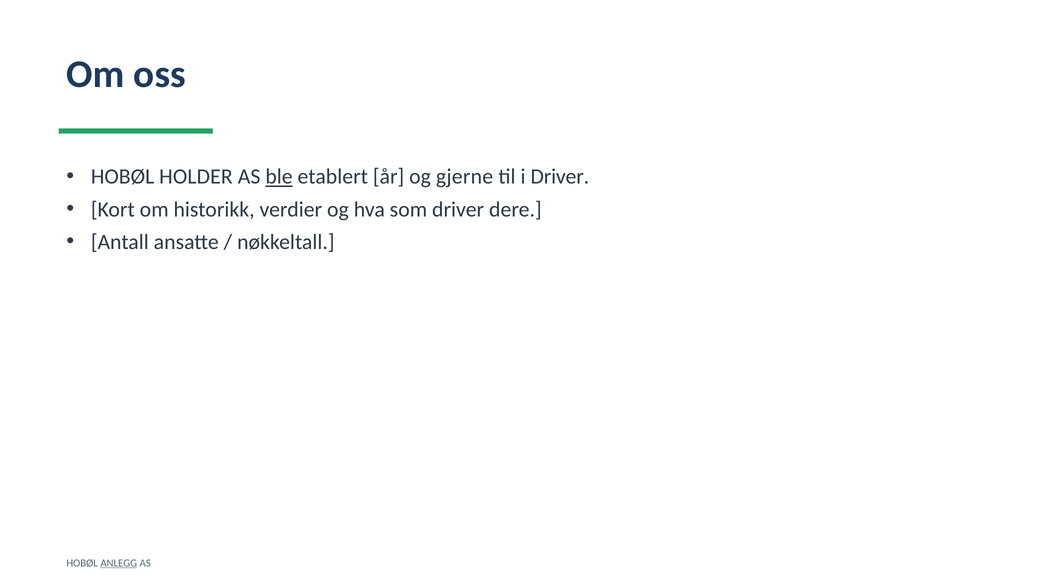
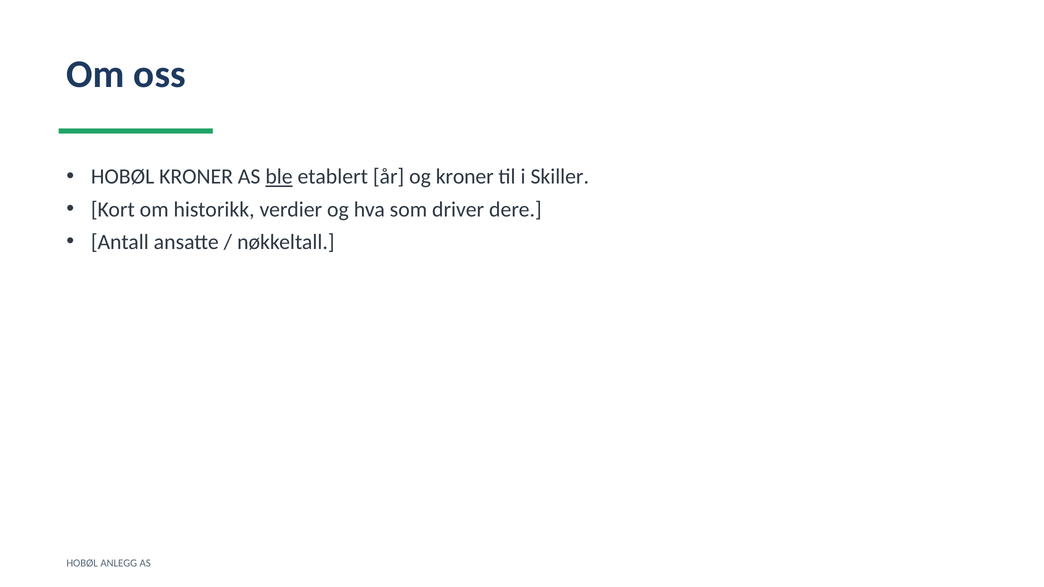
HOBØL HOLDER: HOLDER -> KRONER (196, 177)
og gjerne: gjerne -> kroner (465, 177)
i Driver: Driver -> Skiller (560, 177)
ANLEGG underline: present -> none (119, 563)
